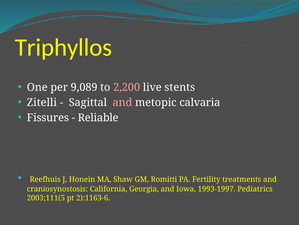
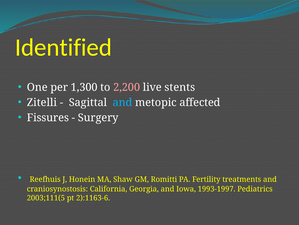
Triphyllos: Triphyllos -> Identified (63, 47)
9,089: 9,089 -> 1,300 (84, 87)
and colour: pink -> light blue (123, 102)
calvaria: calvaria -> affected (200, 102)
Reliable: Reliable -> Surgery (98, 117)
